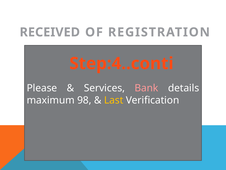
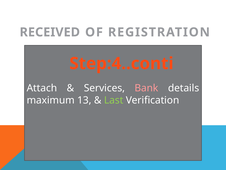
Please: Please -> Attach (42, 88)
98: 98 -> 13 (84, 100)
Last colour: yellow -> light green (114, 100)
